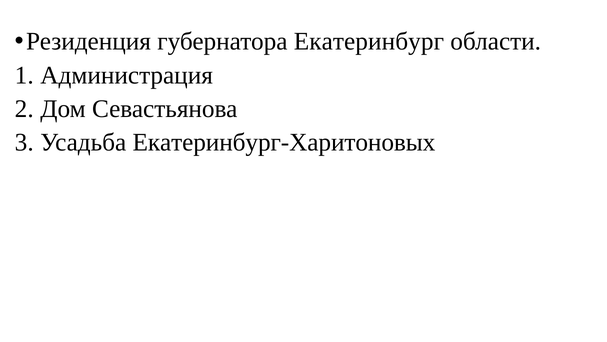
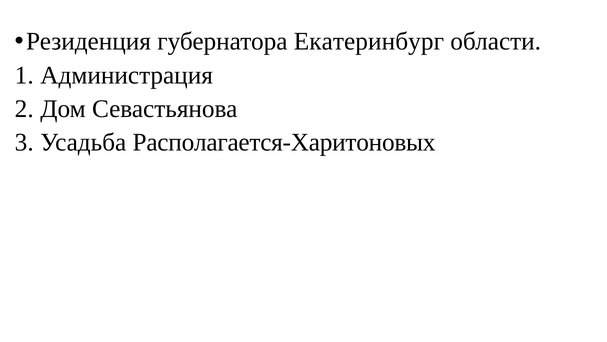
Екатеринбург-Харитоновых: Екатеринбург-Харитоновых -> Располагается-Харитоновых (284, 142)
